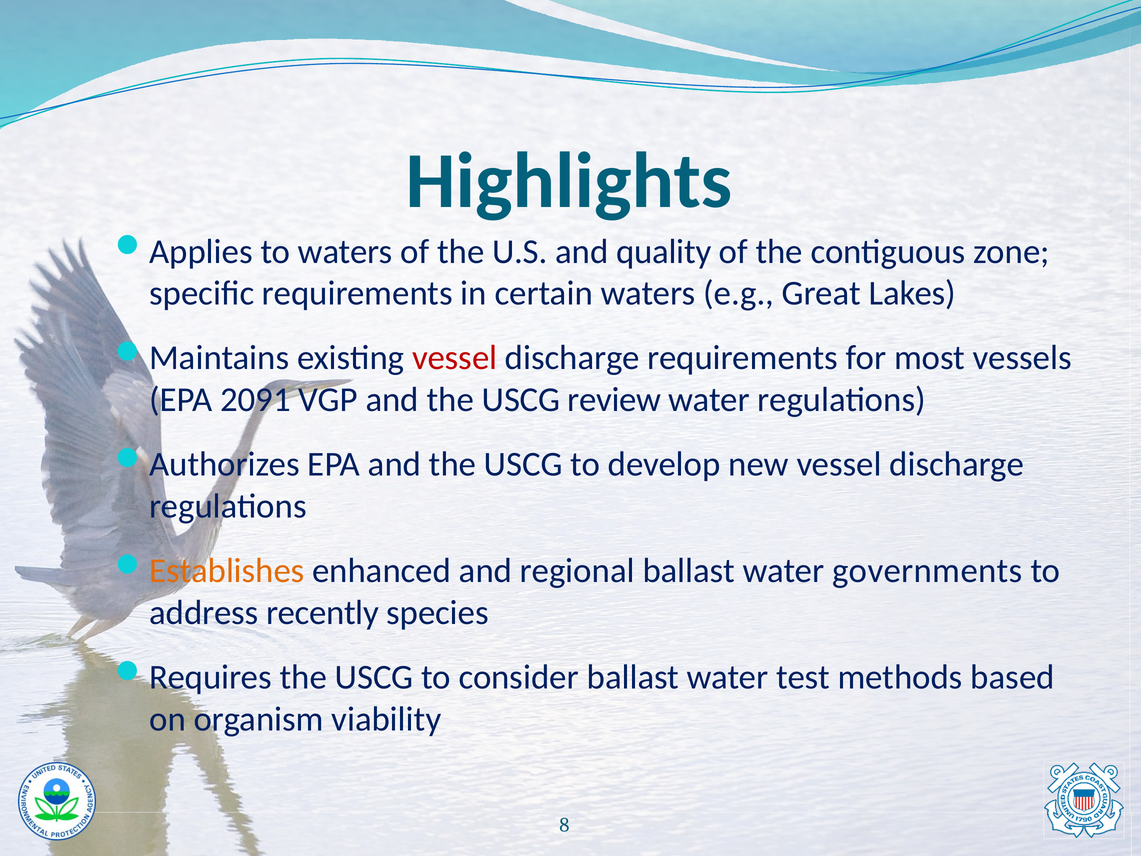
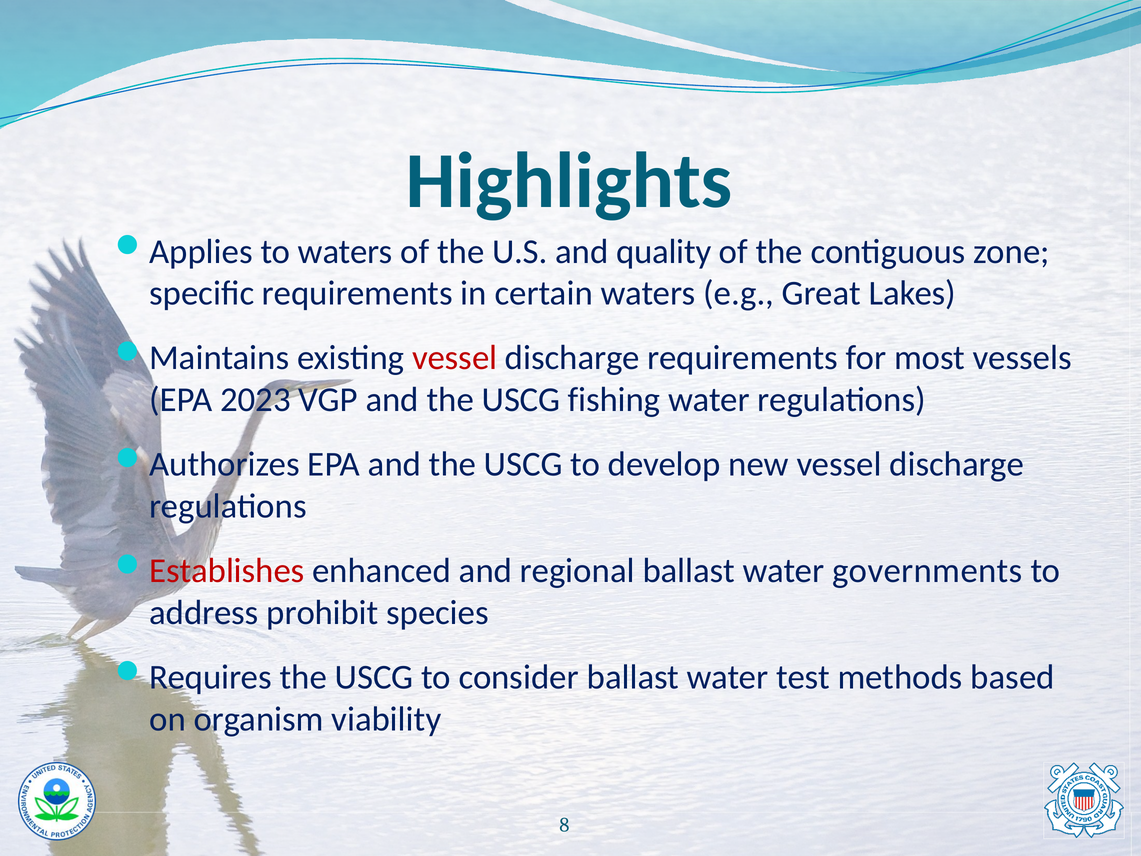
2091: 2091 -> 2023 (255, 400)
review: review -> fishing (614, 400)
Establishes colour: orange -> red (227, 571)
recently: recently -> prohibit (322, 613)
